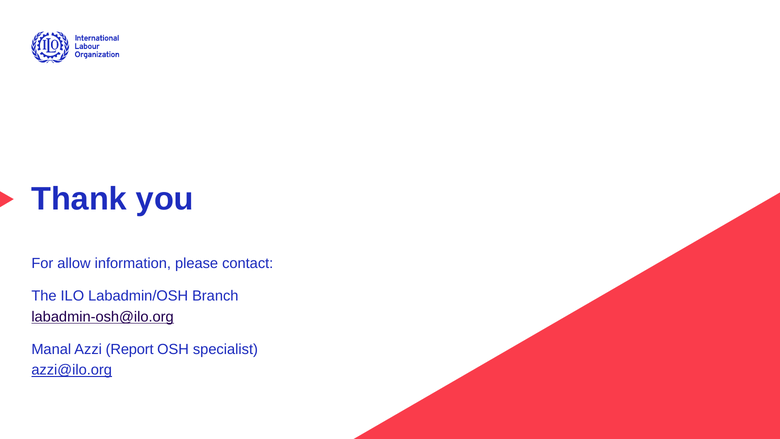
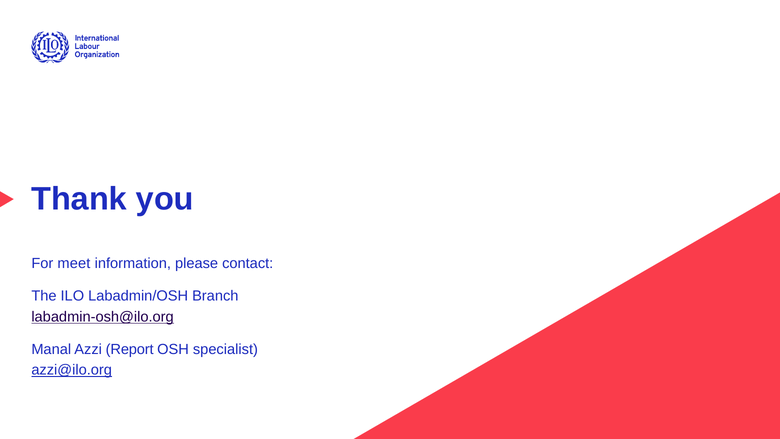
allow: allow -> meet (74, 263)
